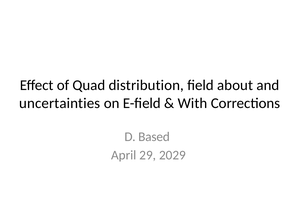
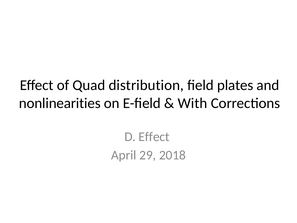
about: about -> plates (235, 85)
uncertainties: uncertainties -> nonlinearities (60, 103)
D Based: Based -> Effect (154, 137)
2029: 2029 -> 2018 (172, 155)
